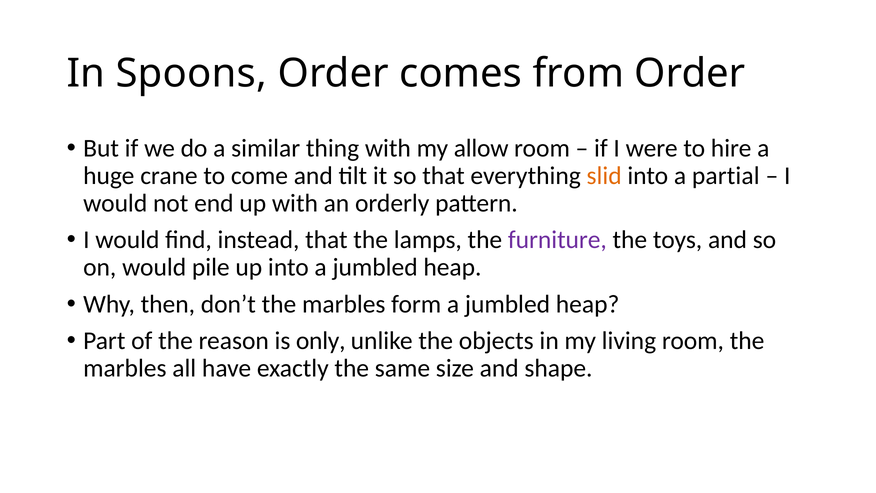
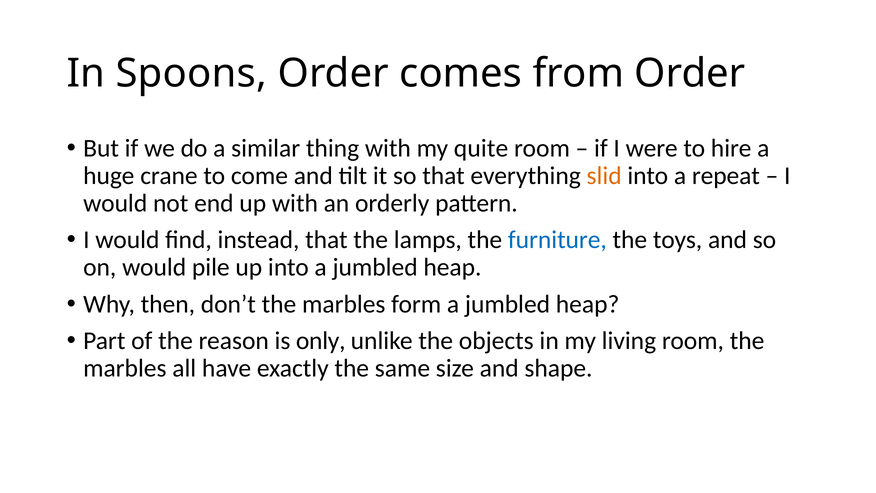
allow: allow -> quite (481, 148)
partial: partial -> repeat (726, 176)
furniture colour: purple -> blue (557, 240)
